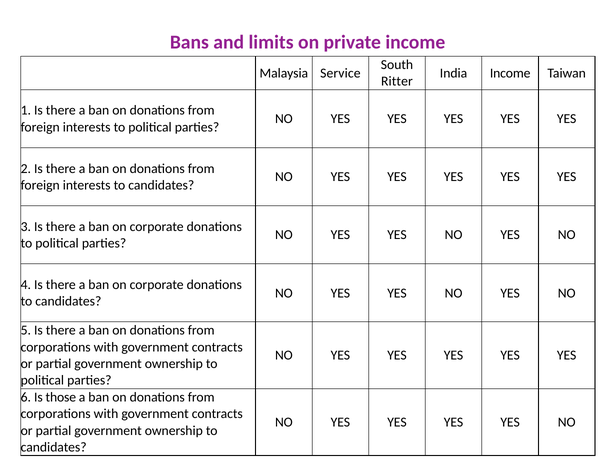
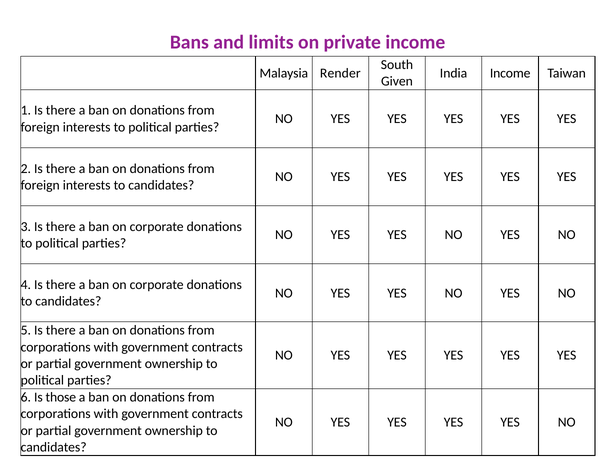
Service: Service -> Render (340, 73)
Ritter: Ritter -> Given (397, 81)
